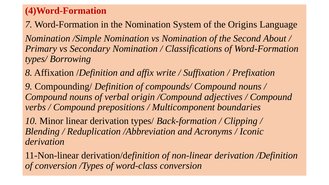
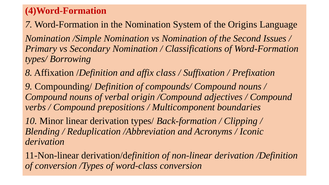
About: About -> Issues (275, 38)
write: write -> class (166, 73)
